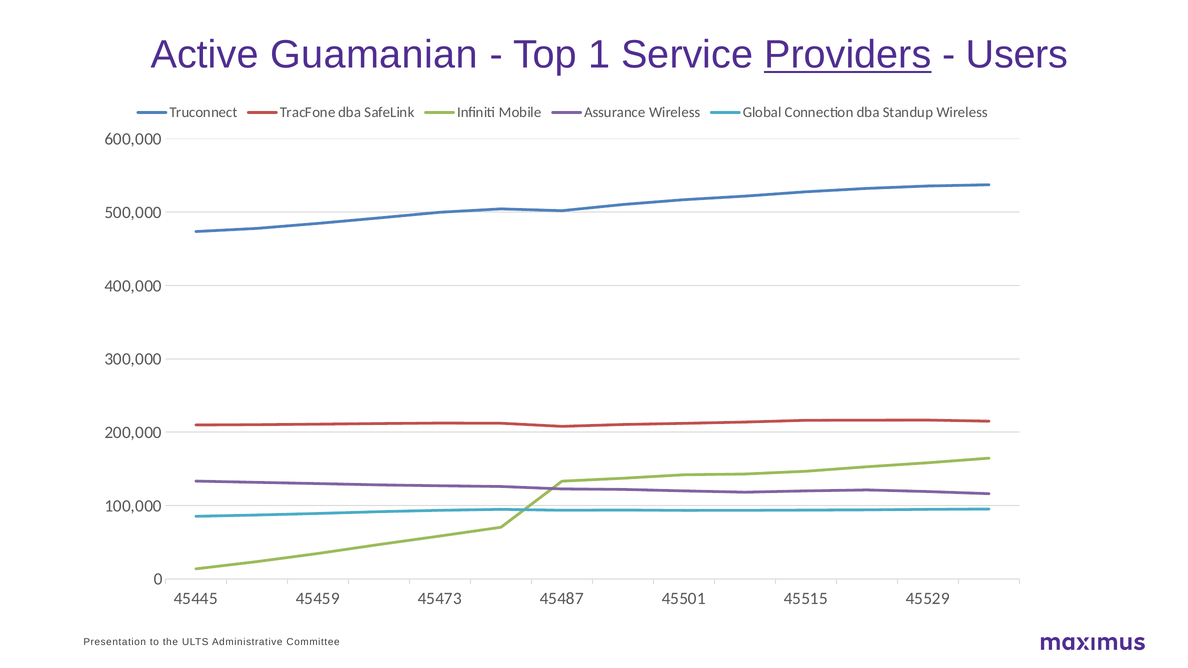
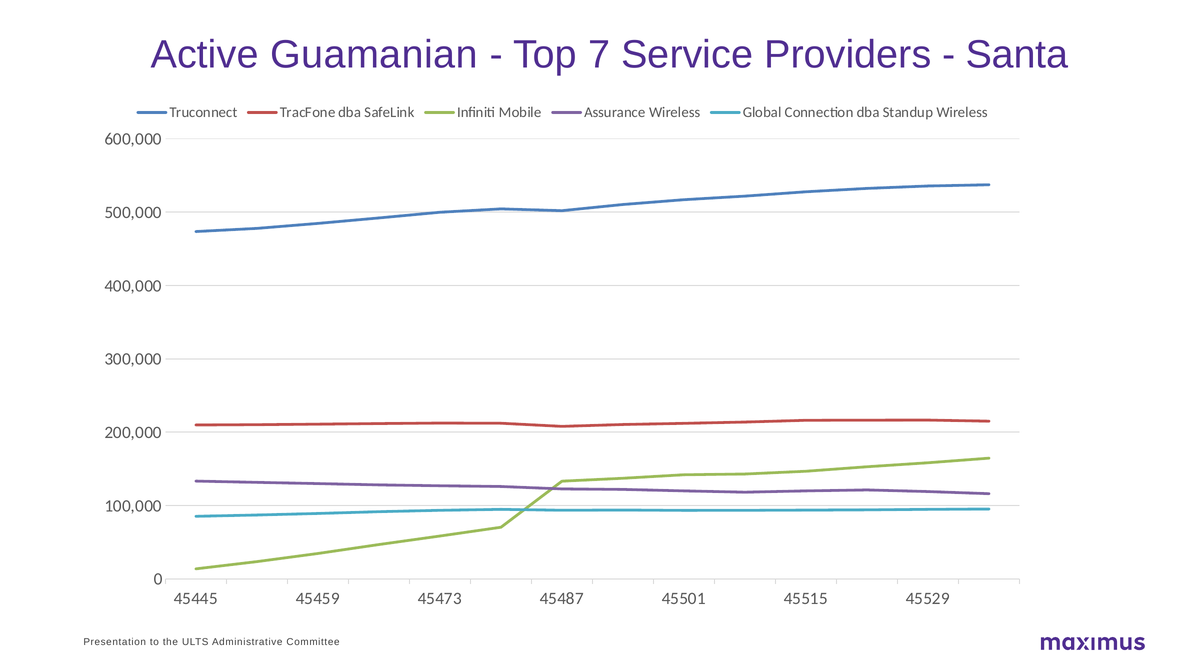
1: 1 -> 7 (599, 55)
Providers underline: present -> none (848, 55)
Users: Users -> Santa (1017, 55)
